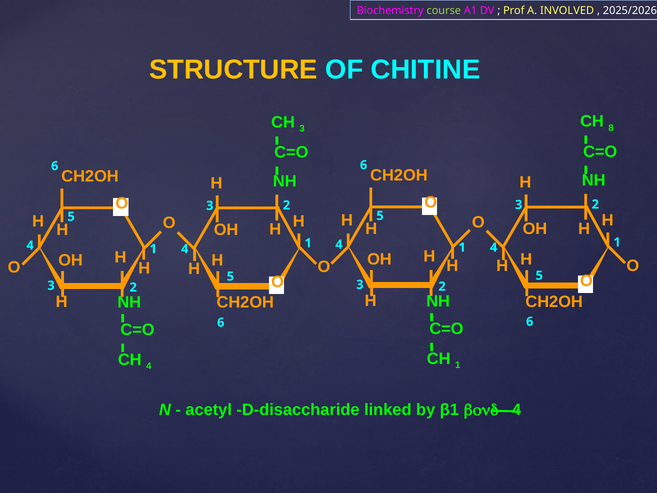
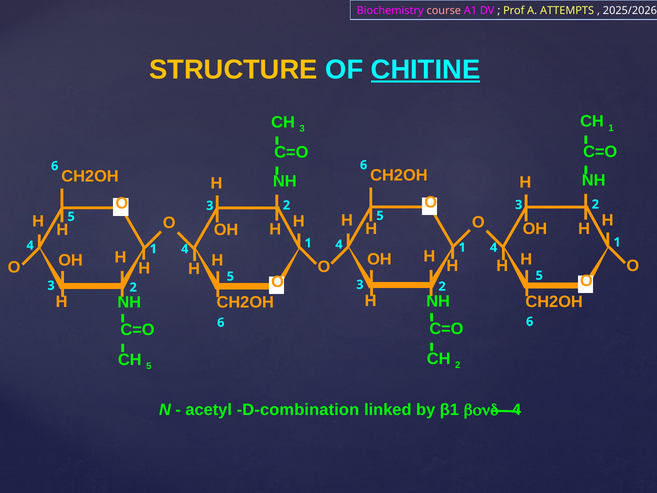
course colour: light green -> pink (444, 11)
INVOLVED: INVOLVED -> ATTEMPTS (567, 11)
CHITINE underline: none -> present (426, 70)
CH 8: 8 -> 1 (611, 128)
CH 1: 1 -> 2 (458, 365)
CH 4: 4 -> 5 (149, 366)
D-disaccharide: D-disaccharide -> D-combination (298, 409)
